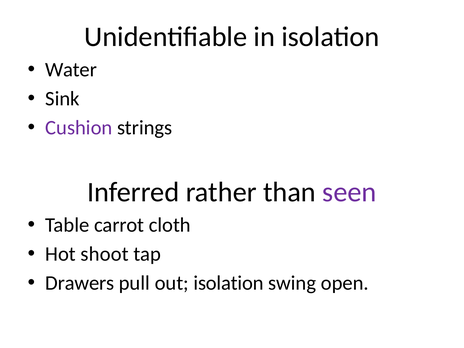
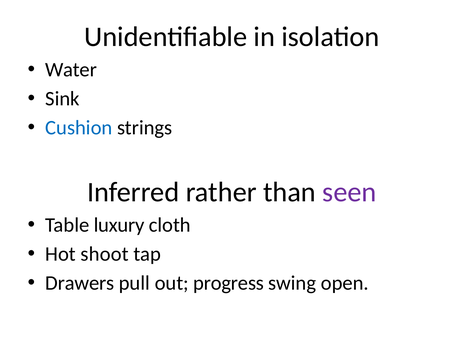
Cushion colour: purple -> blue (79, 128)
carrot: carrot -> luxury (119, 225)
out isolation: isolation -> progress (229, 283)
